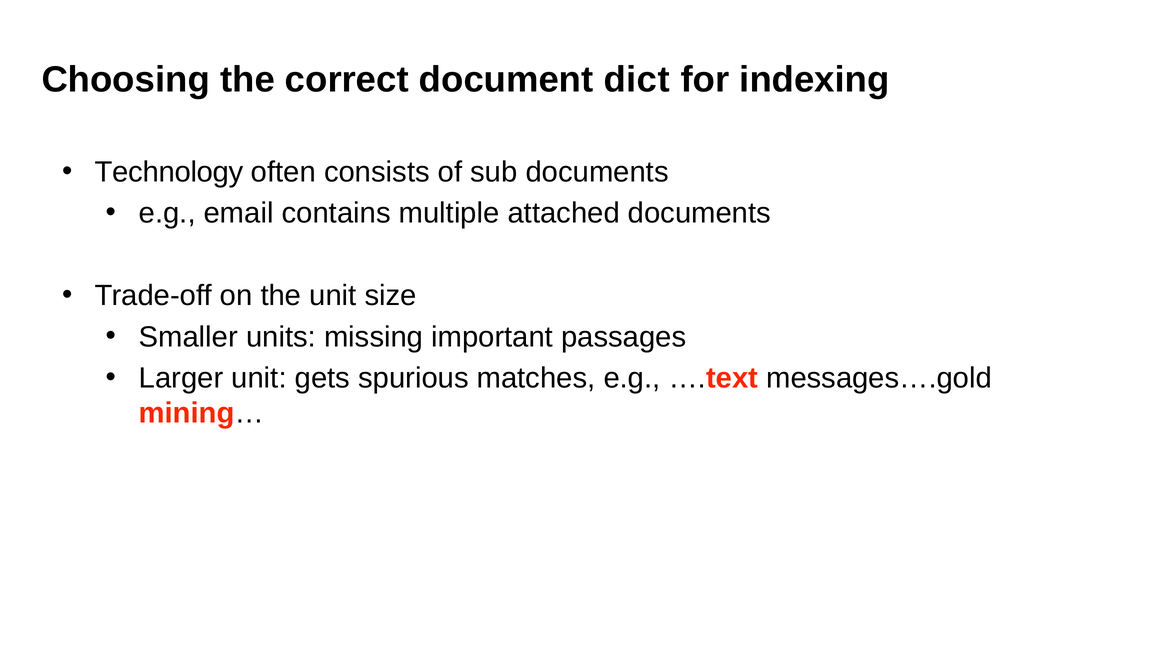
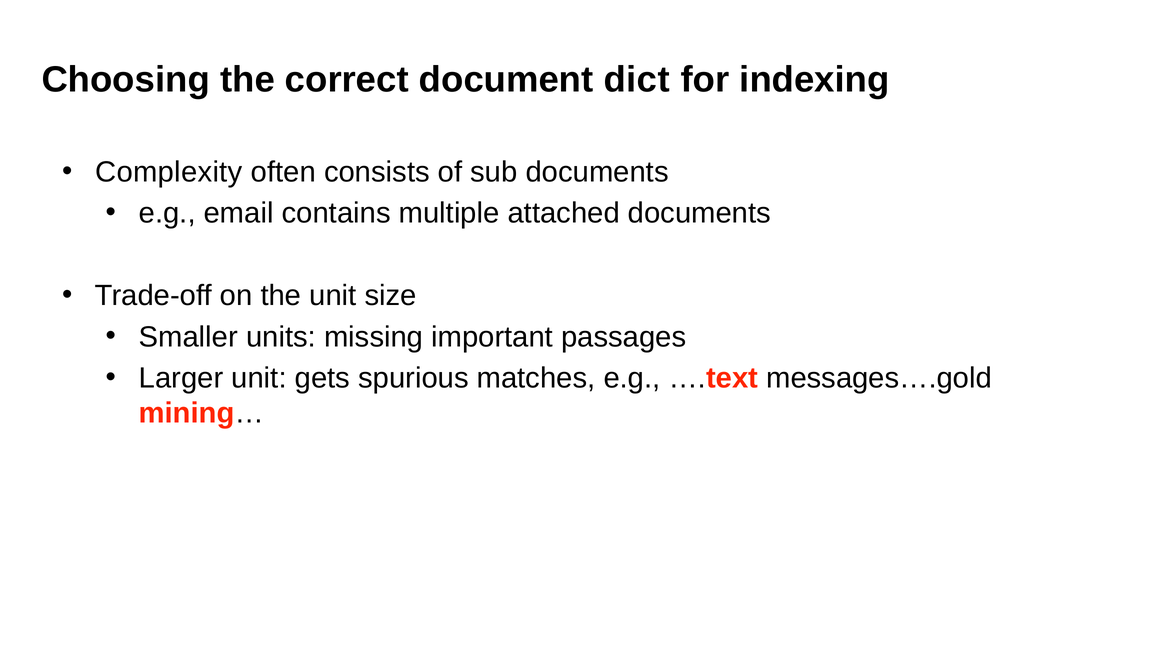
Technology: Technology -> Complexity (169, 172)
